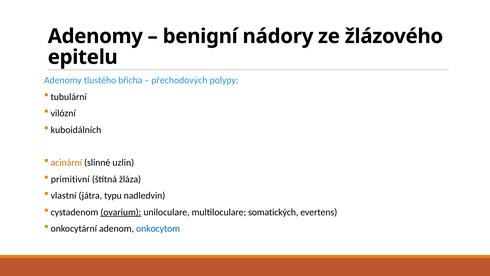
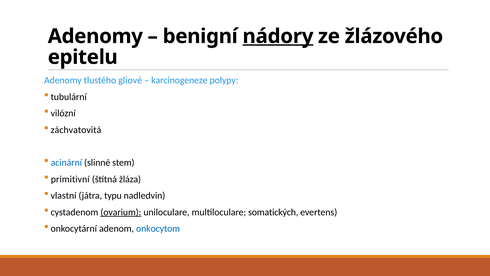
nádory underline: none -> present (278, 36)
břicha: břicha -> gliové (130, 80)
přechodových: přechodových -> karcinogeneze (179, 80)
kuboidálních: kuboidálních -> záchvatovitá (76, 130)
acinární colour: orange -> blue (66, 163)
uzlin: uzlin -> stem (123, 163)
